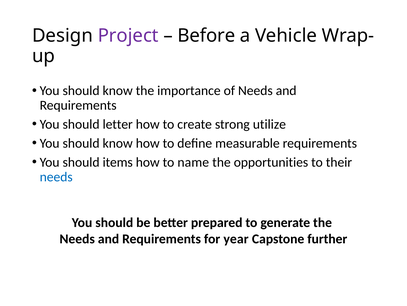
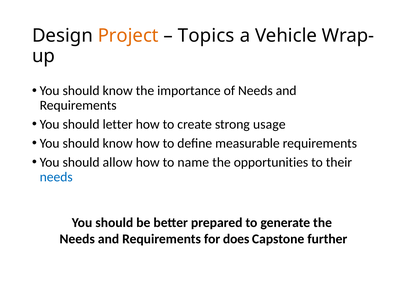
Project colour: purple -> orange (128, 36)
Before: Before -> Topics (206, 36)
utilize: utilize -> usage (269, 124)
items: items -> allow (118, 162)
year: year -> does (236, 238)
